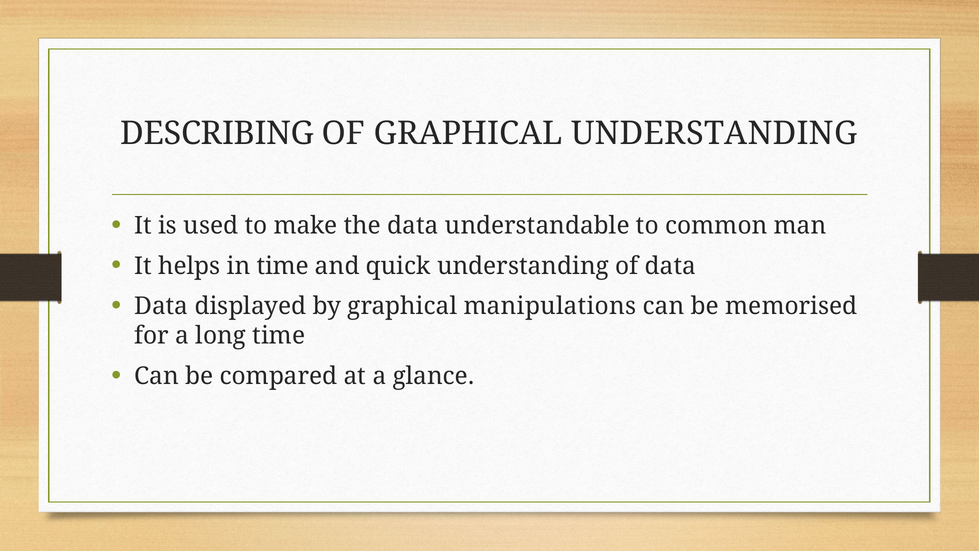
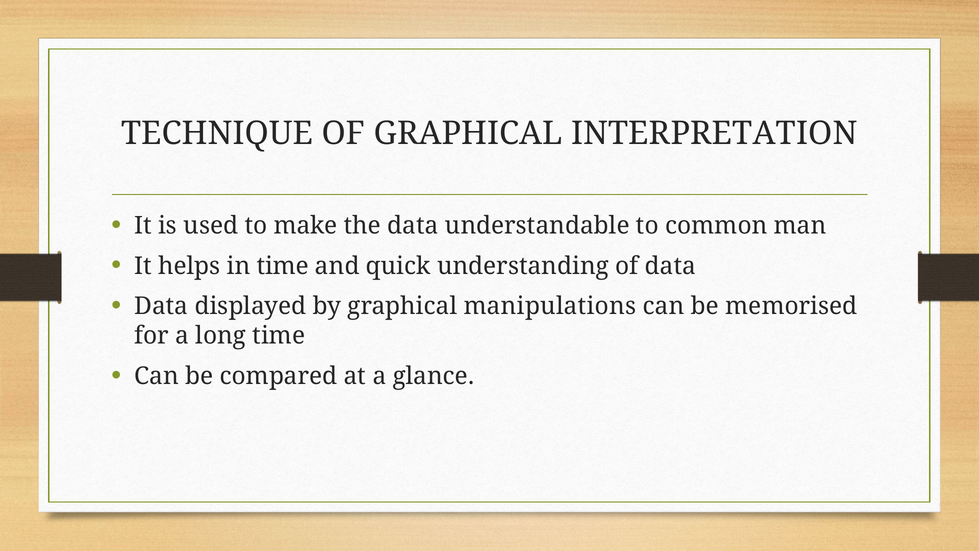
DESCRIBING: DESCRIBING -> TECHNIQUE (217, 133)
GRAPHICAL UNDERSTANDING: UNDERSTANDING -> INTERPRETATION (714, 133)
